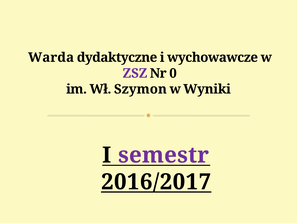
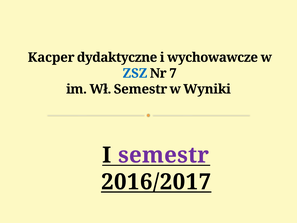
Warda: Warda -> Kacper (51, 57)
ZSZ colour: purple -> blue (135, 73)
0: 0 -> 7 (173, 73)
Wł Szymon: Szymon -> Semestr (141, 89)
